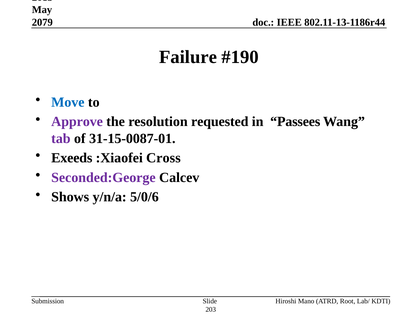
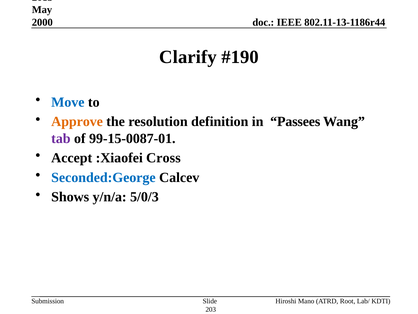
2079: 2079 -> 2000 (42, 22)
Failure: Failure -> Clarify (188, 57)
Approve colour: purple -> orange (77, 122)
requested: requested -> definition (220, 122)
31-15-0087-01: 31-15-0087-01 -> 99-15-0087-01 (132, 138)
Exeeds: Exeeds -> Accept (72, 158)
Seconded:George colour: purple -> blue (103, 177)
5/0/6: 5/0/6 -> 5/0/3 (144, 197)
